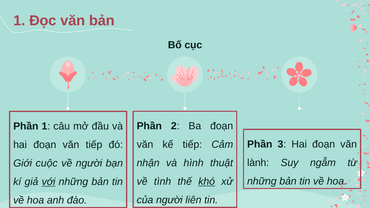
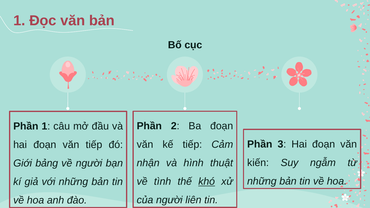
lành: lành -> kiến (258, 163)
cuộc: cuộc -> bảng (47, 163)
với underline: present -> none (49, 182)
